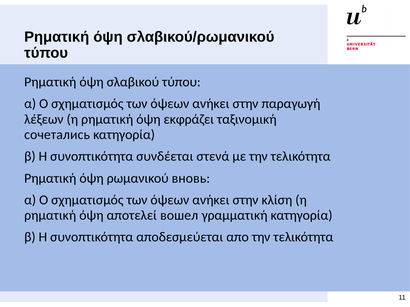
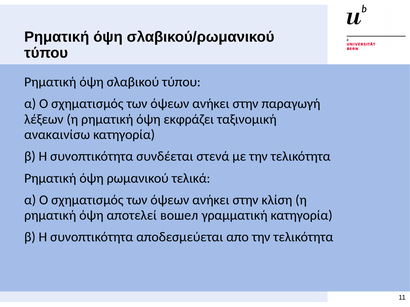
сочетались: сочетались -> ανακαινίσω (57, 135)
вновь: вновь -> τελικά (191, 178)
